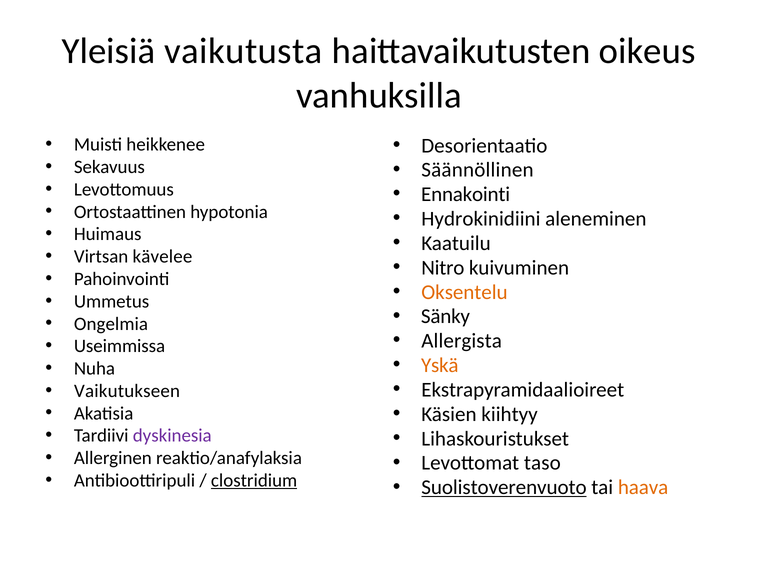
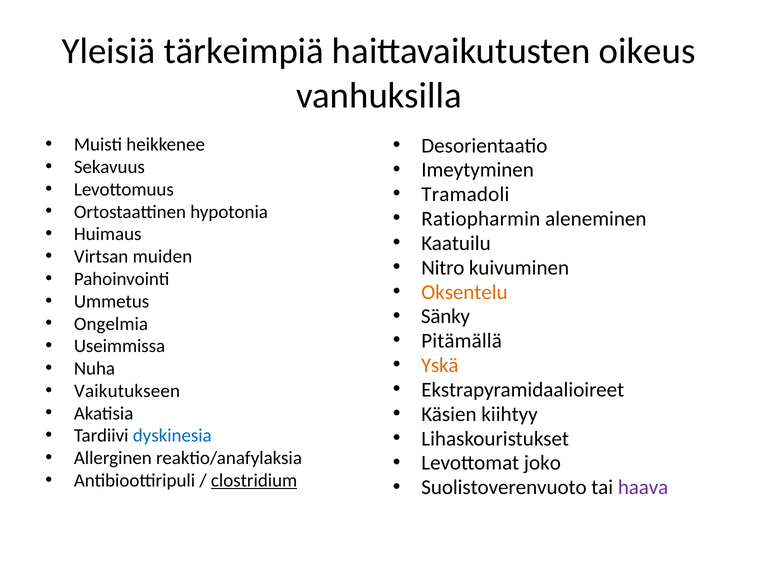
vaikutusta: vaikutusta -> tärkeimpiä (244, 51)
Säännöllinen: Säännöllinen -> Imeytyminen (478, 170)
Ennakointi: Ennakointi -> Tramadoli (465, 195)
Hydrokinidiini: Hydrokinidiini -> Ratiopharmin (481, 219)
kävelee: kävelee -> muiden (162, 257)
Allergista: Allergista -> Pitämällä (462, 341)
dyskinesia colour: purple -> blue (172, 436)
taso: taso -> joko (542, 463)
Suolistoverenvuoto underline: present -> none (504, 488)
haava colour: orange -> purple (643, 488)
